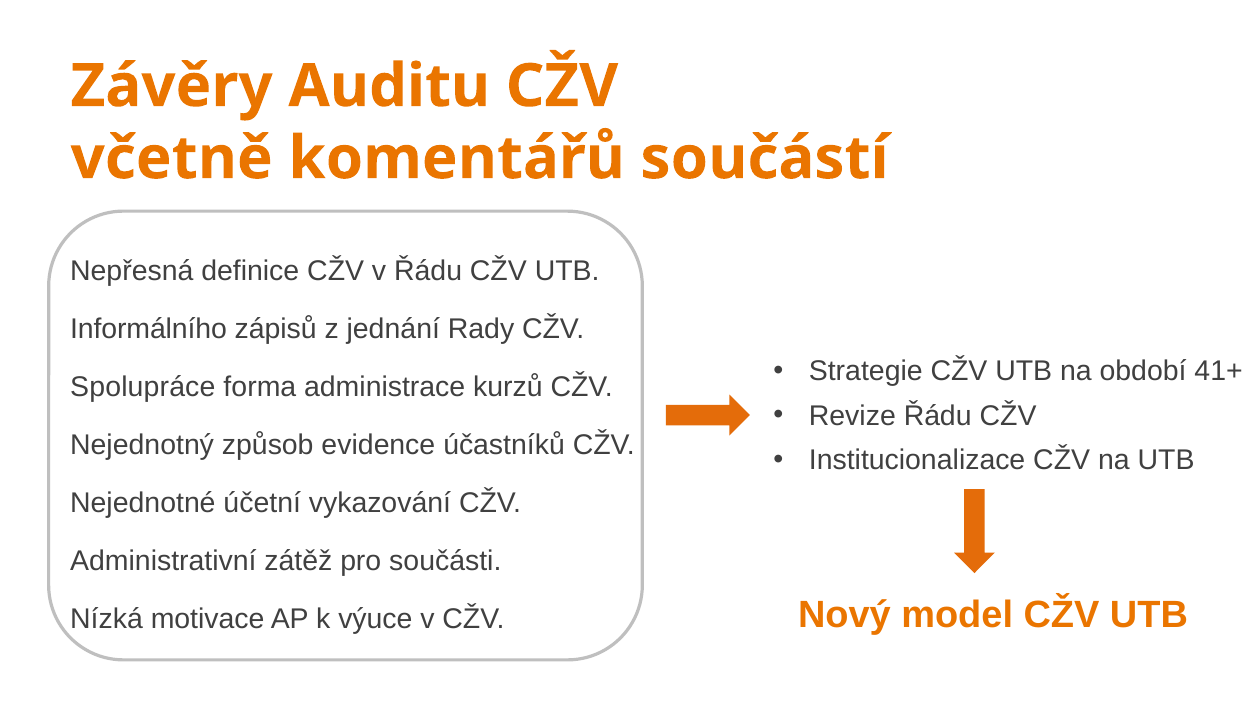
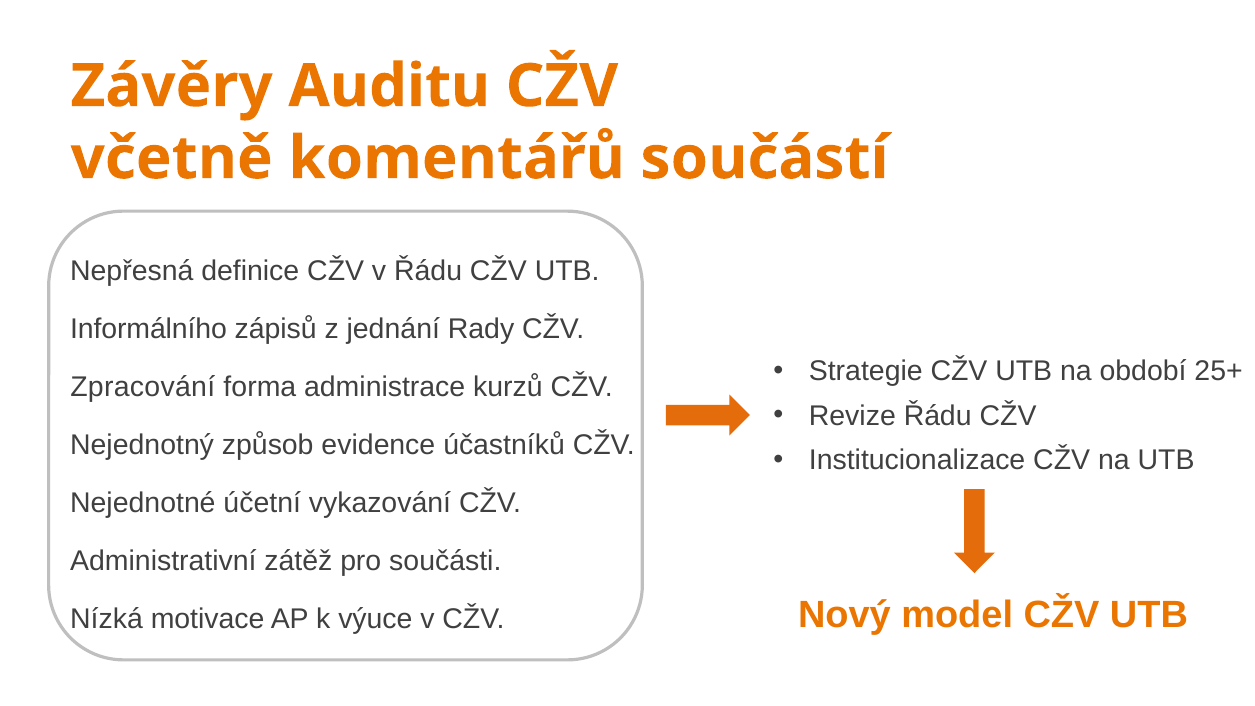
41+: 41+ -> 25+ (1219, 371)
Spolupráce: Spolupráce -> Zpracování (143, 387)
